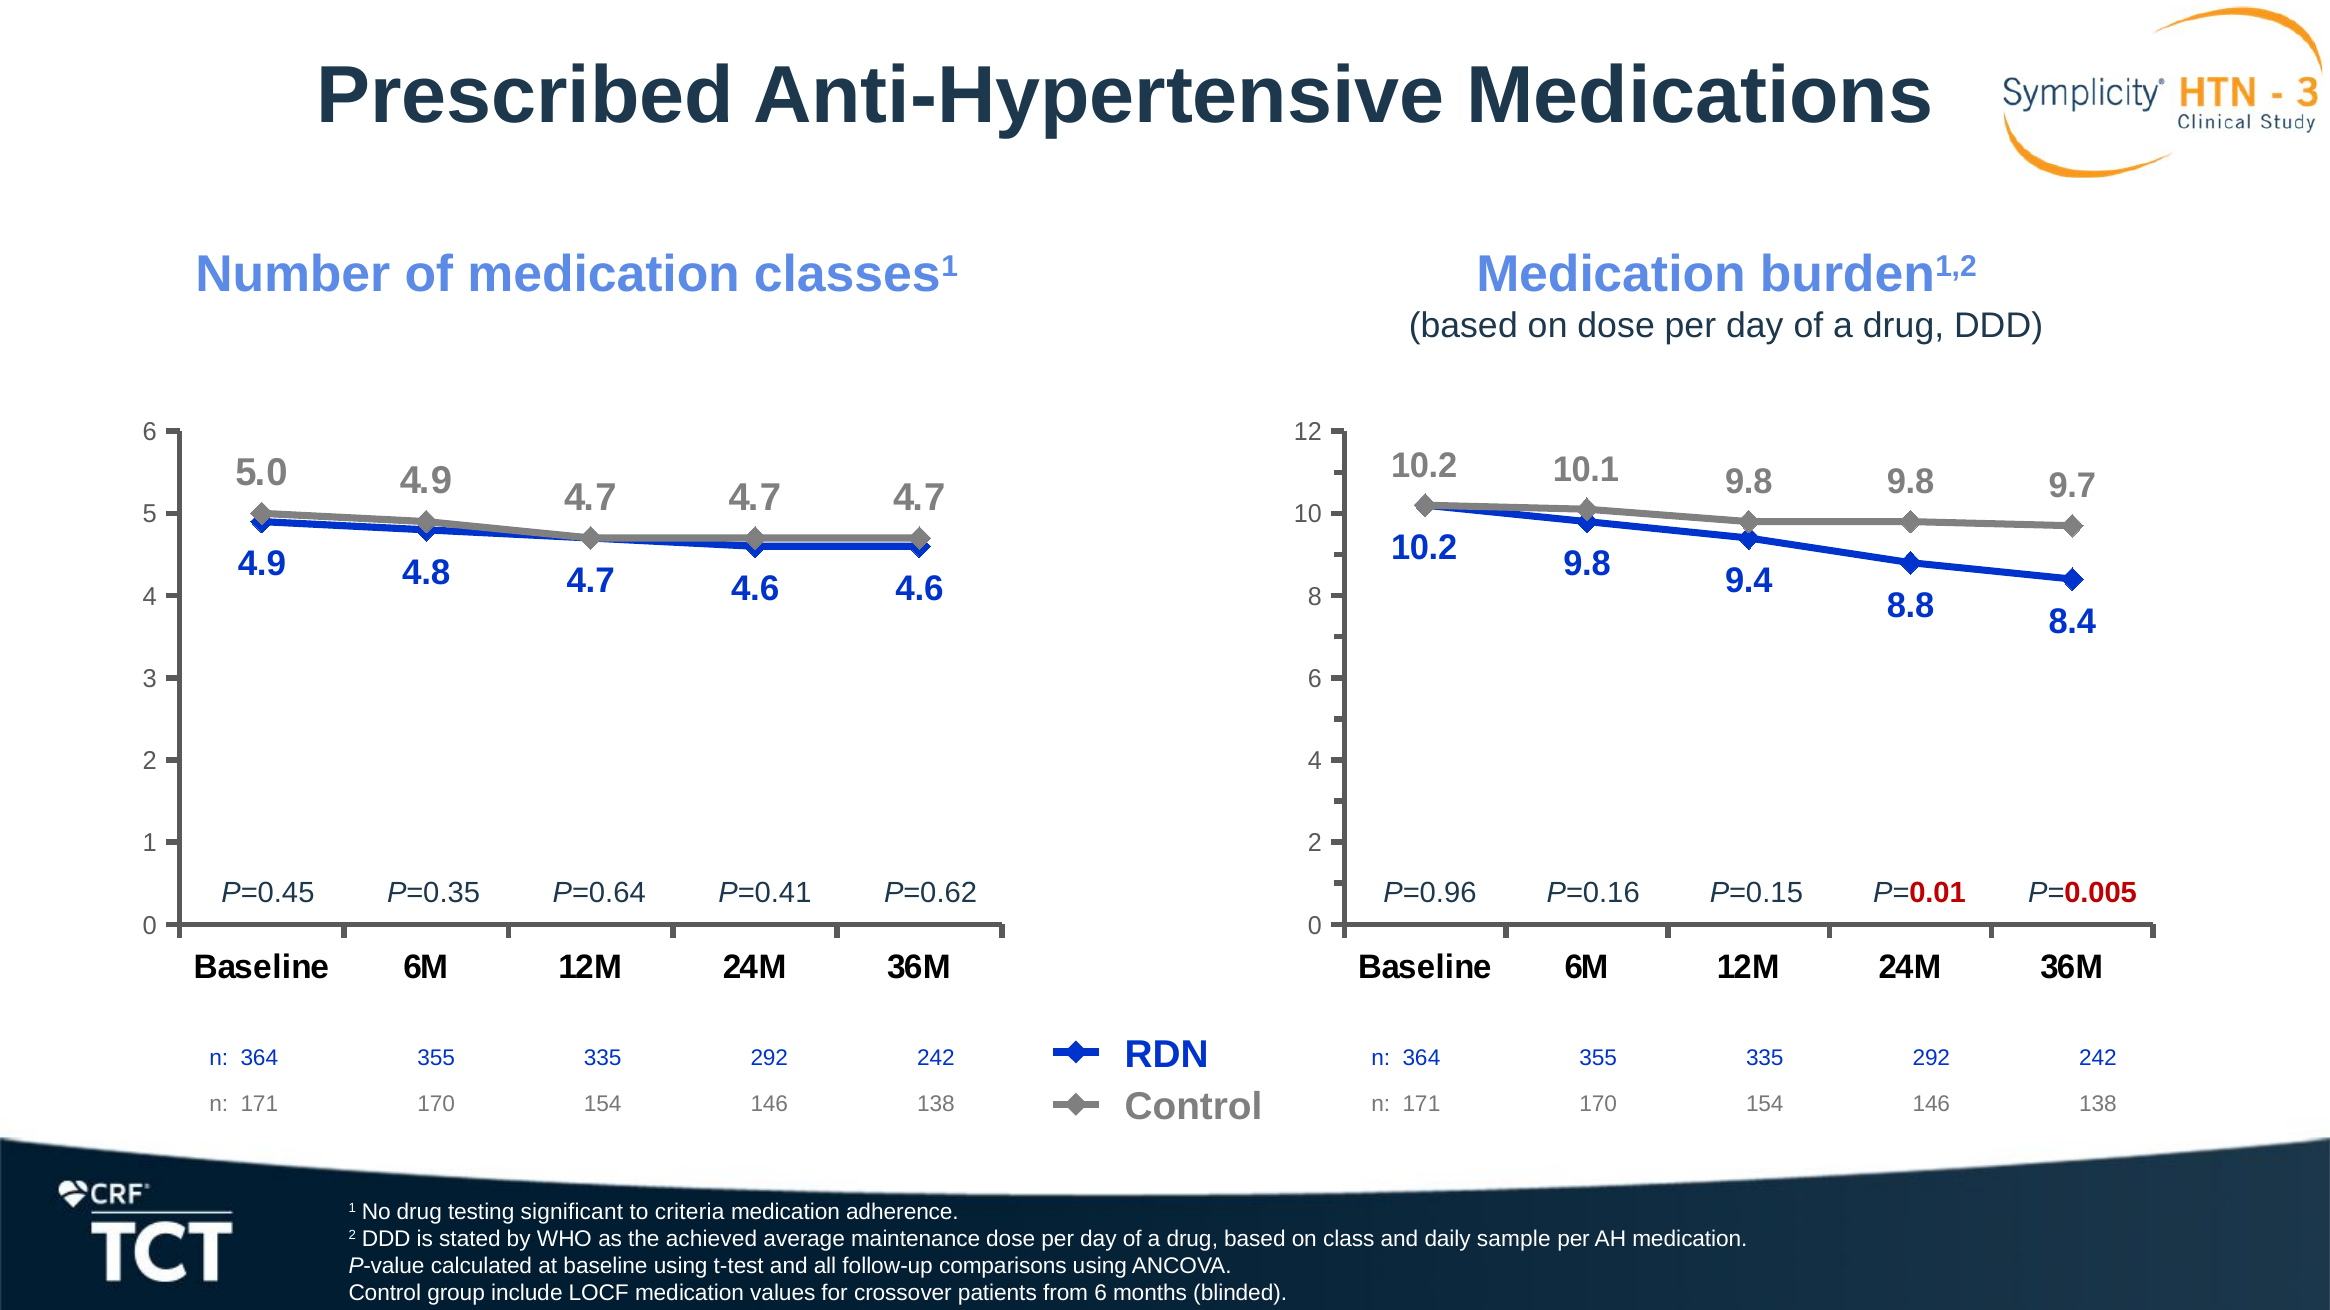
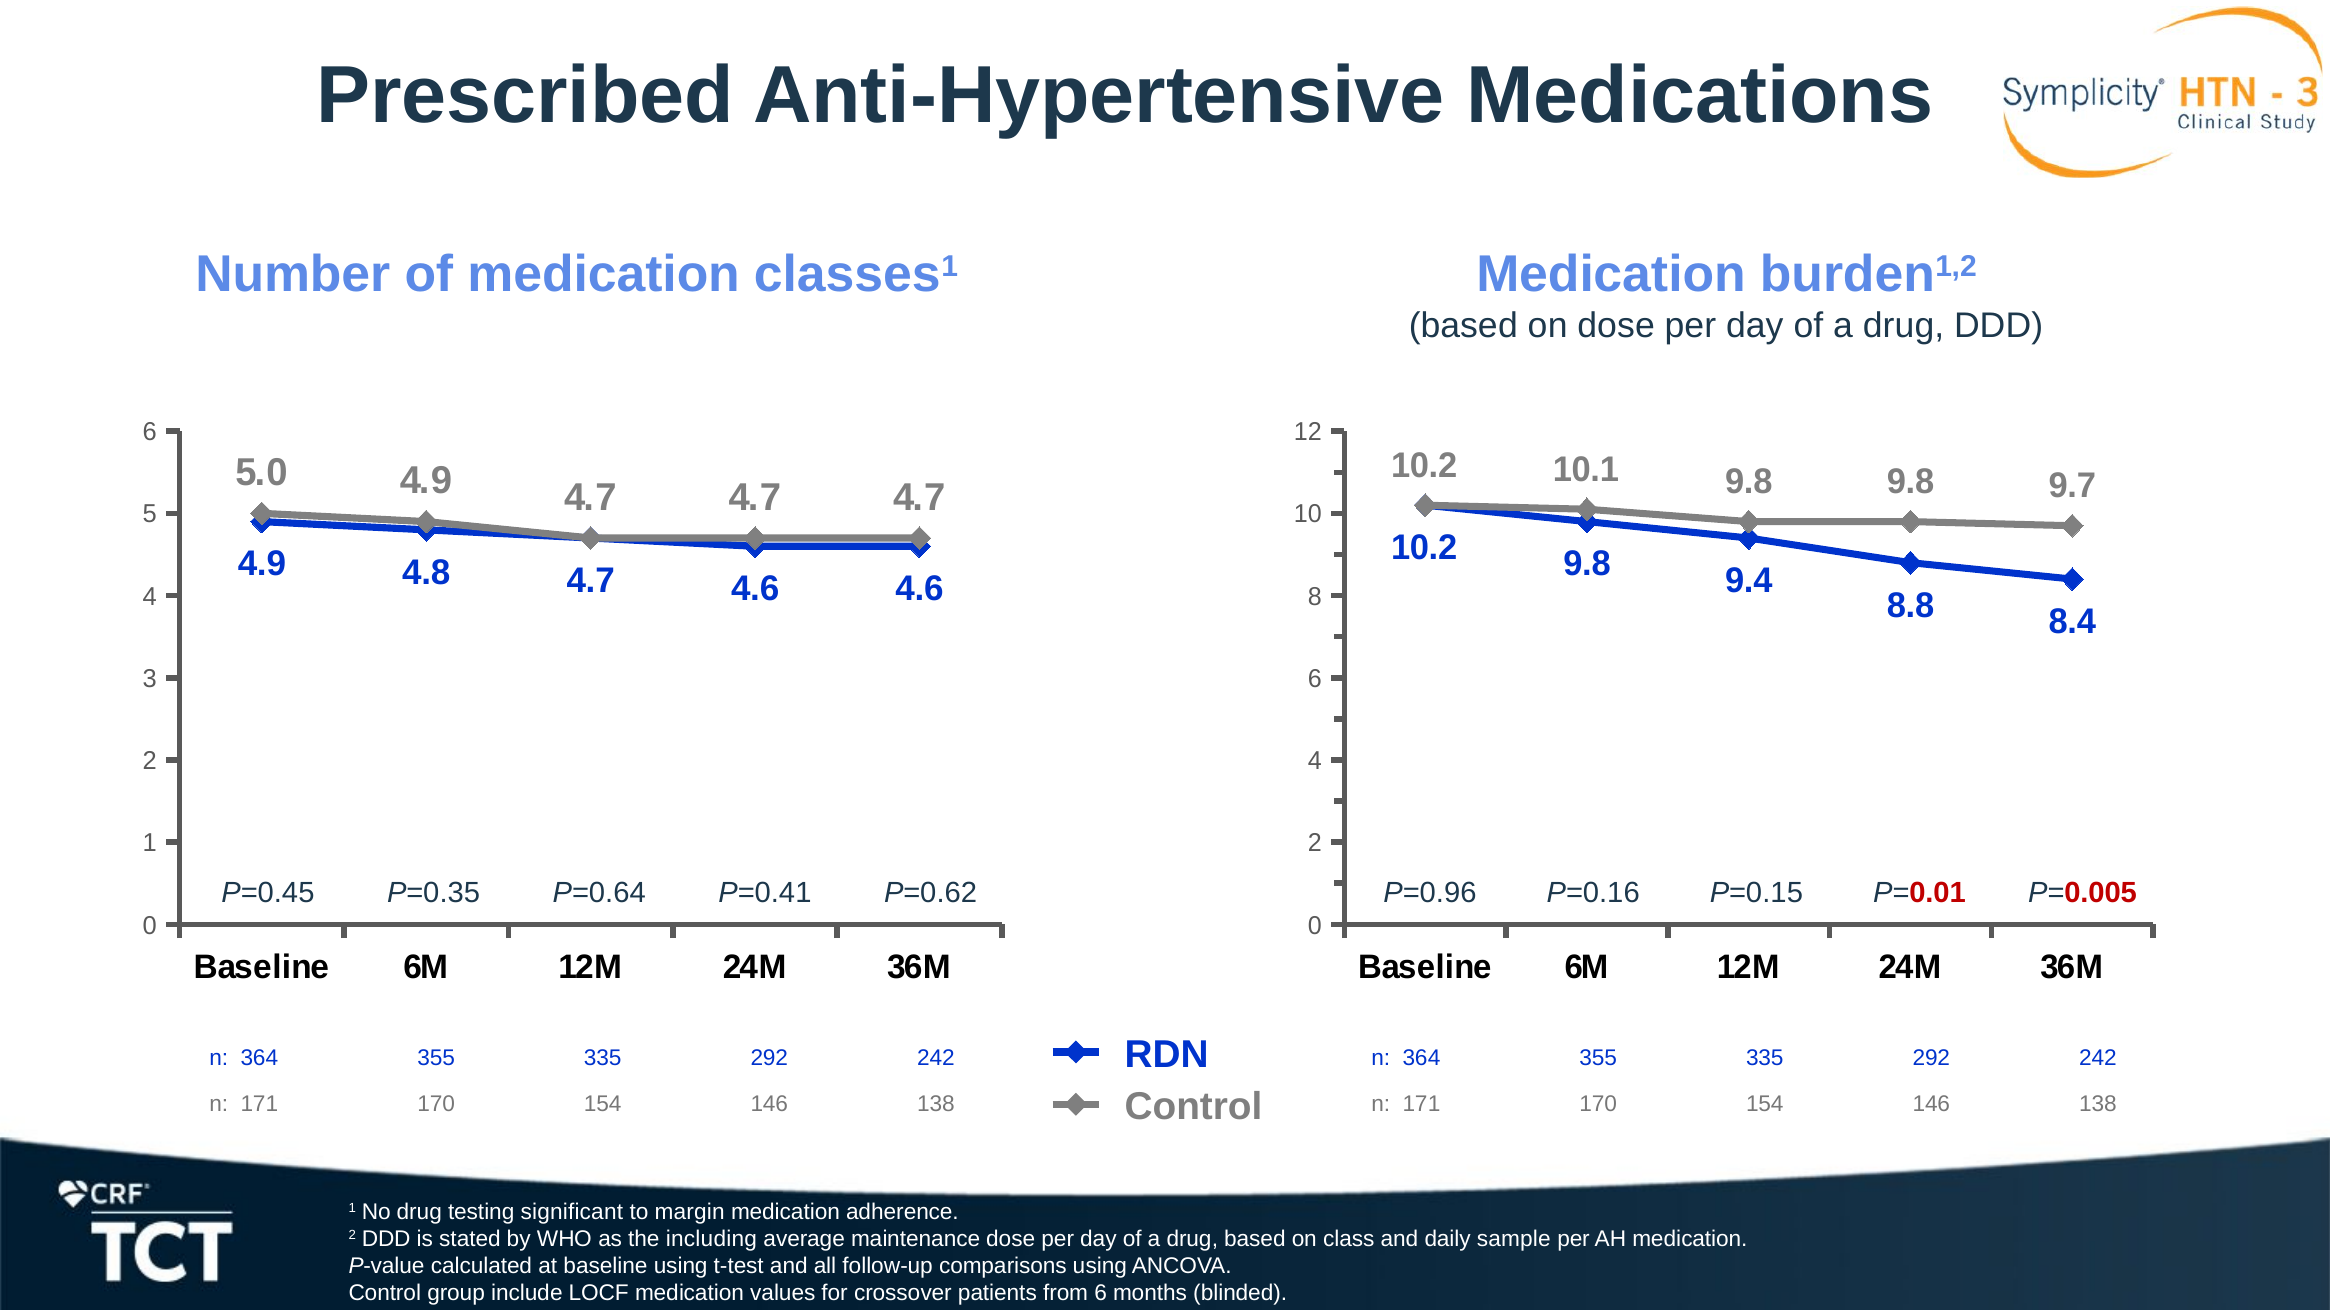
criteria: criteria -> margin (690, 1212)
achieved: achieved -> including (711, 1239)
